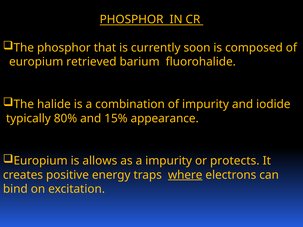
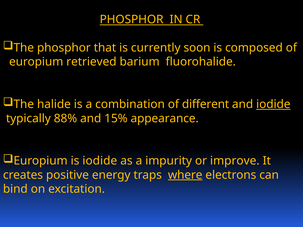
of impurity: impurity -> different (206, 104)
iodide underline: none -> present (273, 104)
80%: 80% -> 88% (65, 119)
is allows: allows -> iodide (100, 161)
protects: protects -> improve (235, 161)
